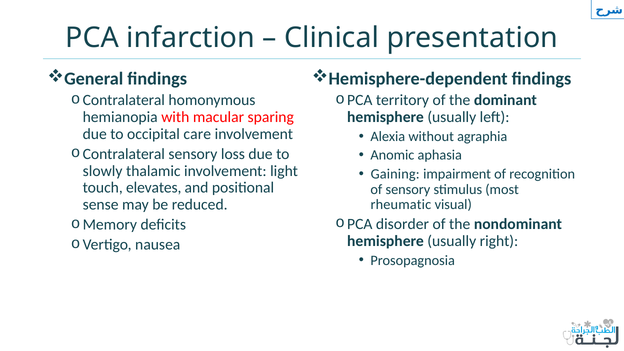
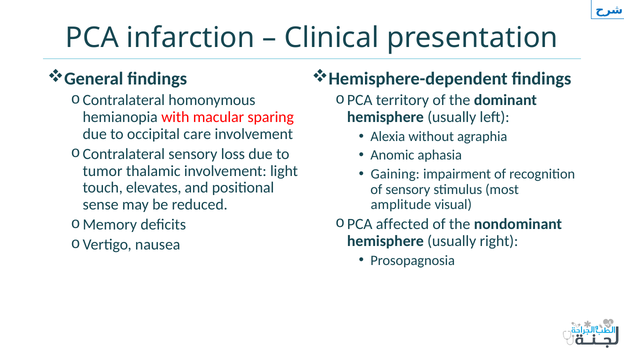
slowly: slowly -> tumor (103, 171)
rheumatic: rheumatic -> amplitude (401, 205)
disorder: disorder -> affected (402, 224)
